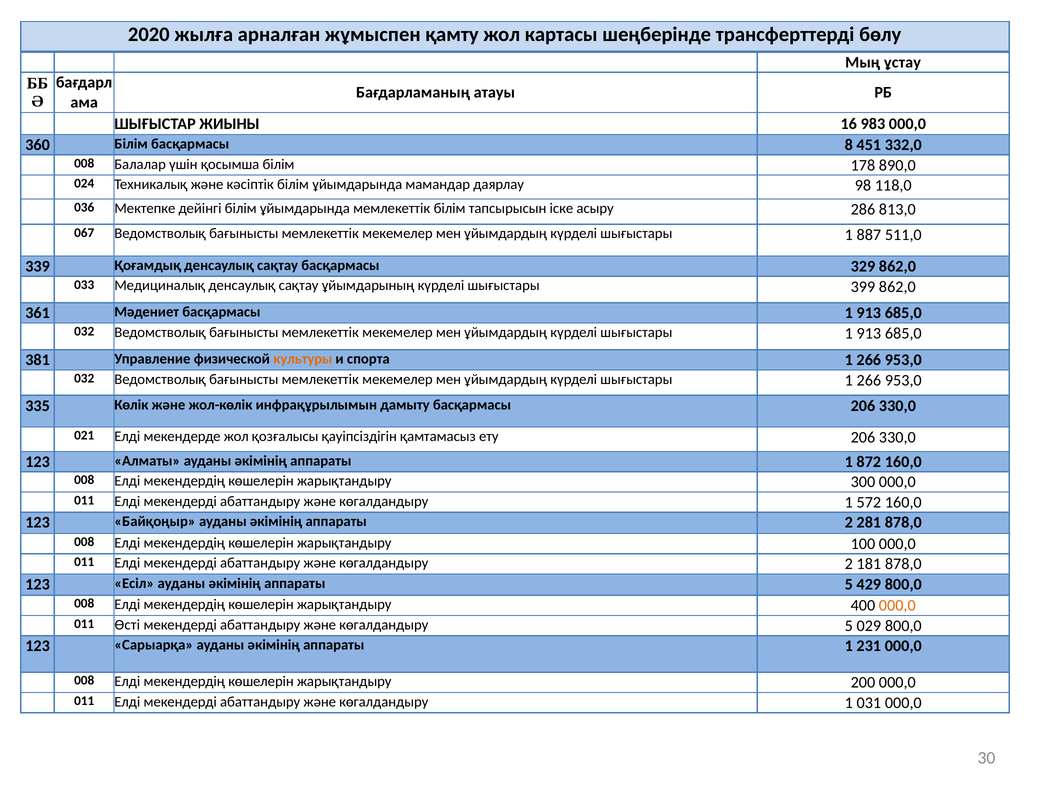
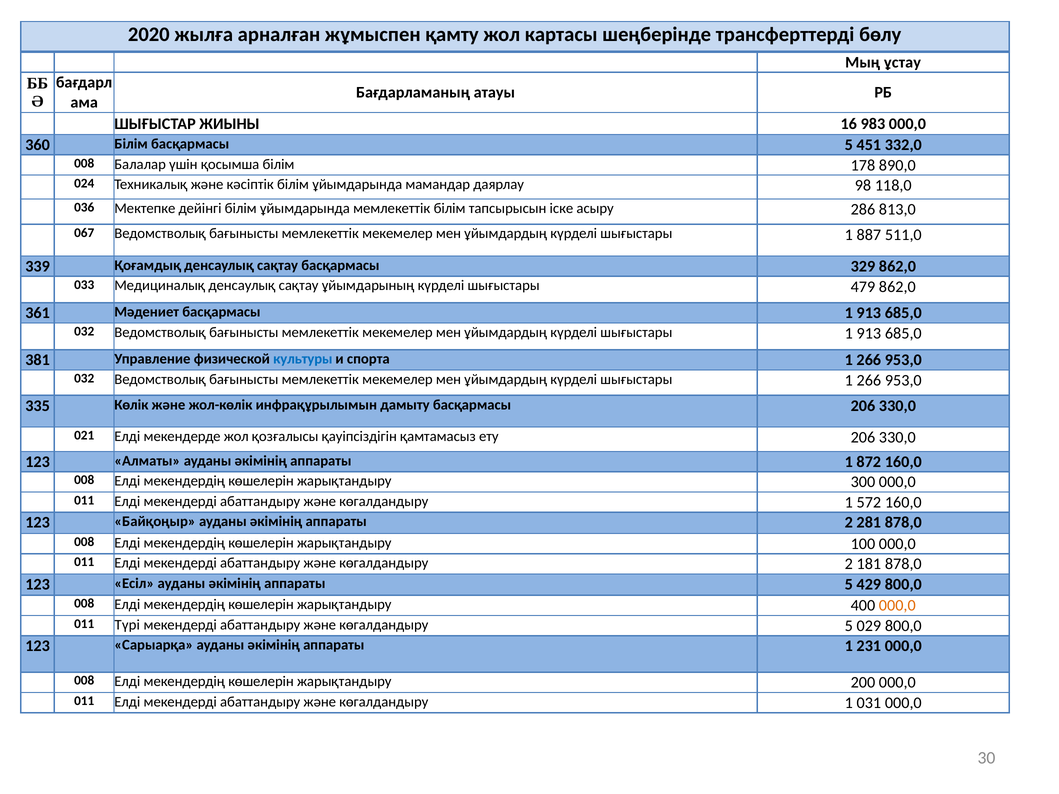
басқармасы 8: 8 -> 5 (849, 145)
399: 399 -> 479 (863, 287)
культуры colour: orange -> blue (303, 359)
Өсті: Өсті -> Түрі (127, 625)
